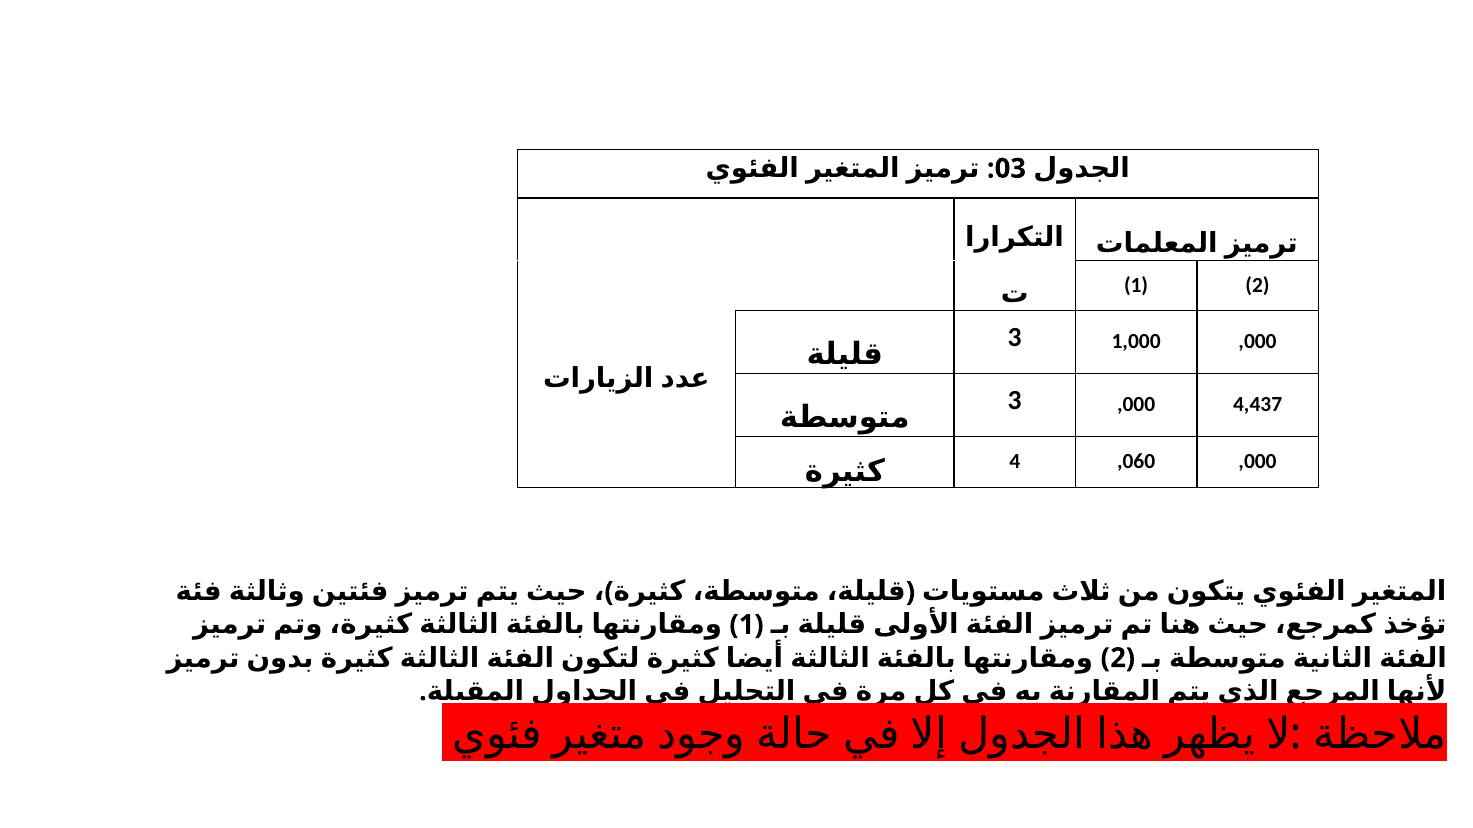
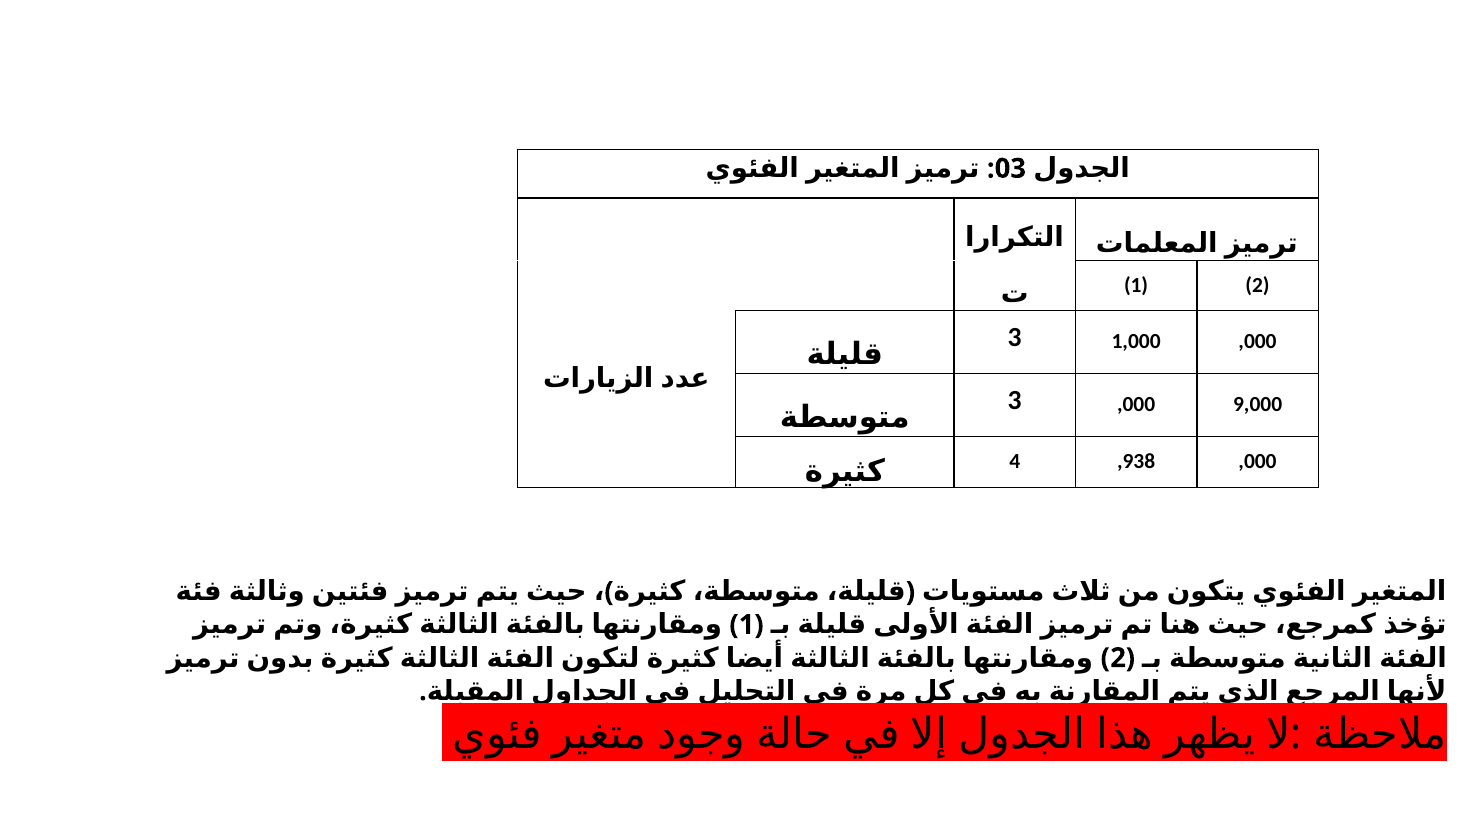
4,437: 4,437 -> 9,000 (1258, 405)
,060: ,060 -> ,938 (1136, 462)
